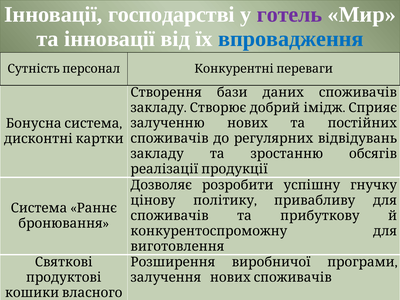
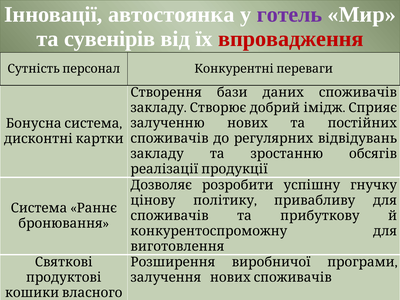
господарстві: господарстві -> автостоянка (171, 14)
та інновації: інновації -> сувенірів (110, 39)
впровадження colour: blue -> red (291, 39)
